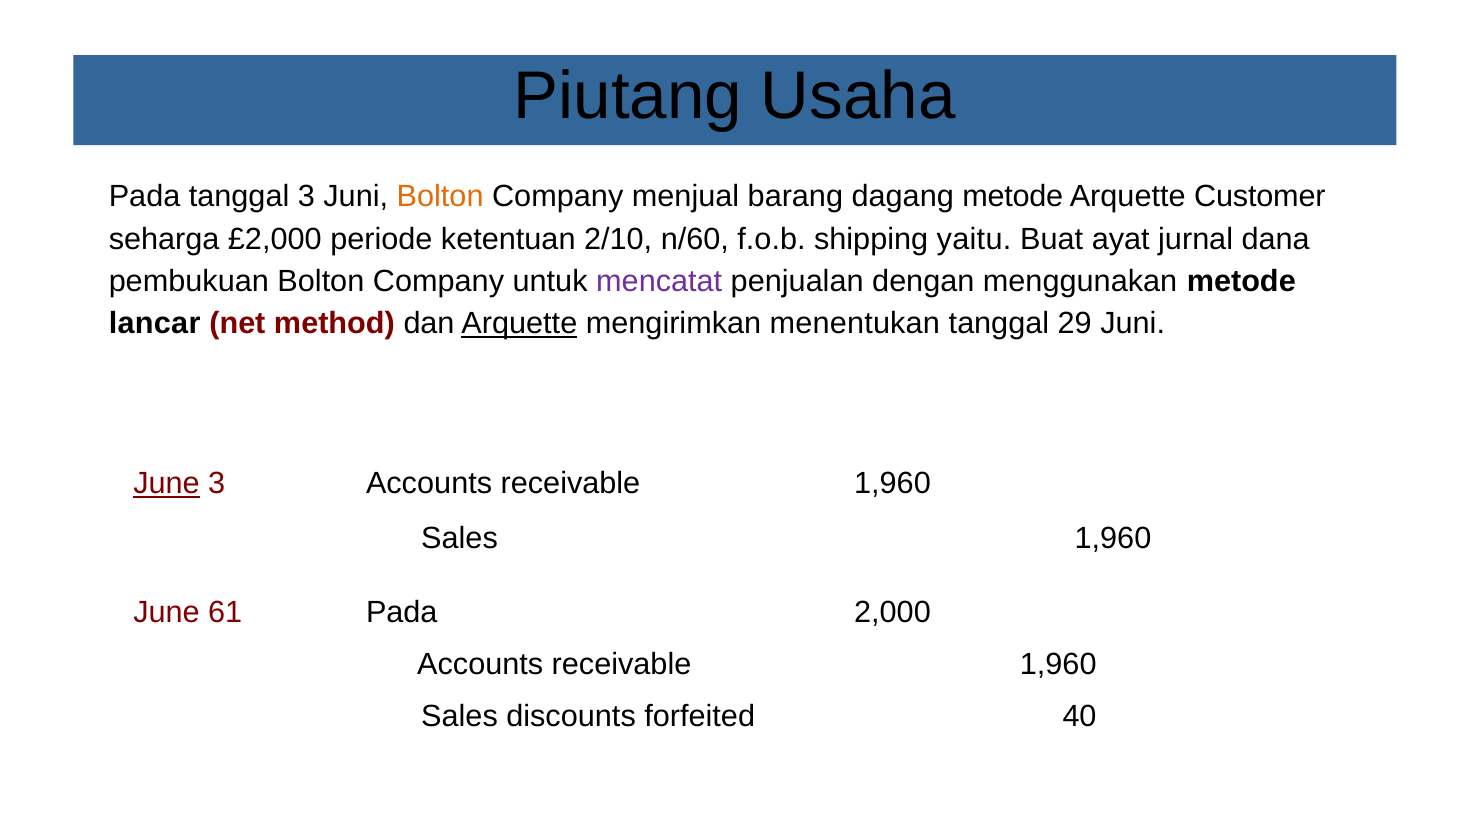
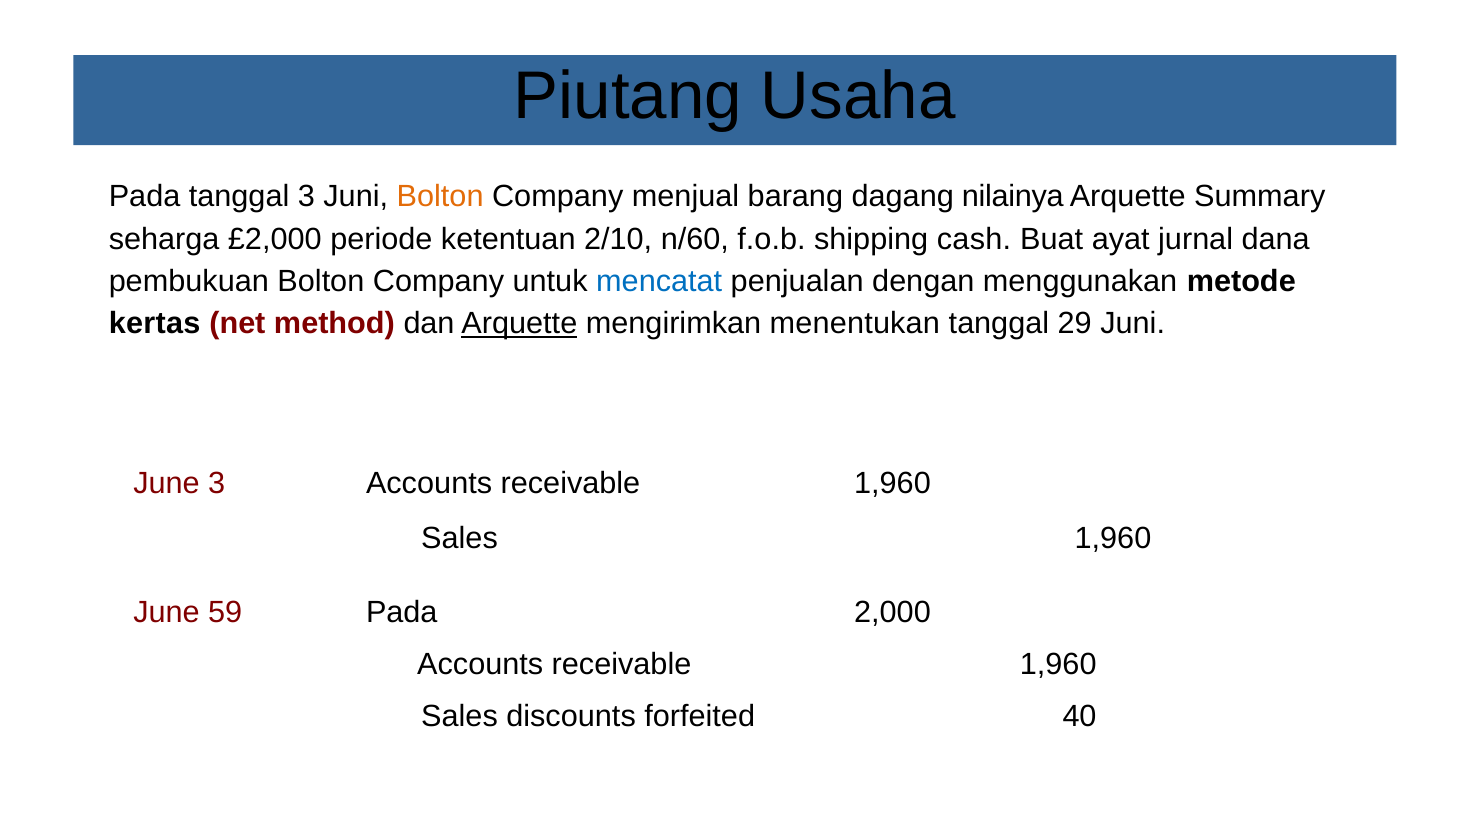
dagang metode: metode -> nilainya (1013, 197)
Customer: Customer -> Summary (1260, 197)
yaitu: yaitu -> cash (974, 239)
mencatat colour: purple -> blue (659, 281)
lancar: lancar -> kertas (155, 324)
June underline: present -> none (167, 483)
61: 61 -> 59 (225, 612)
